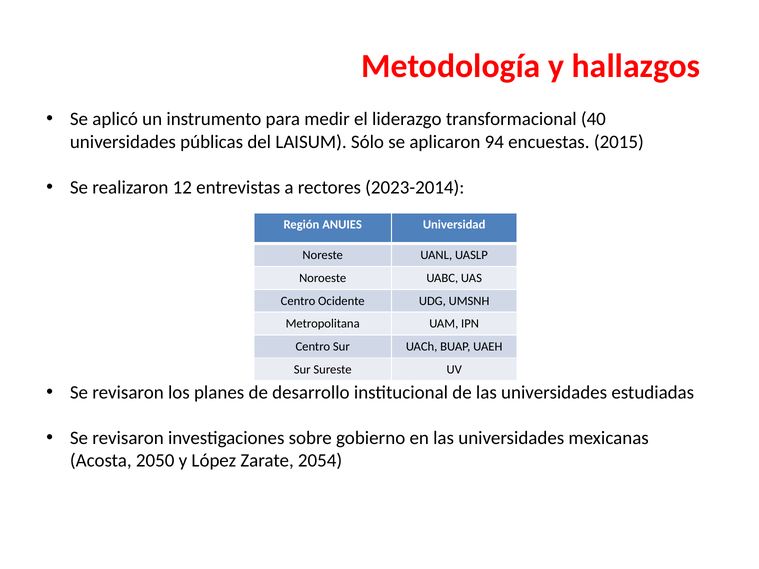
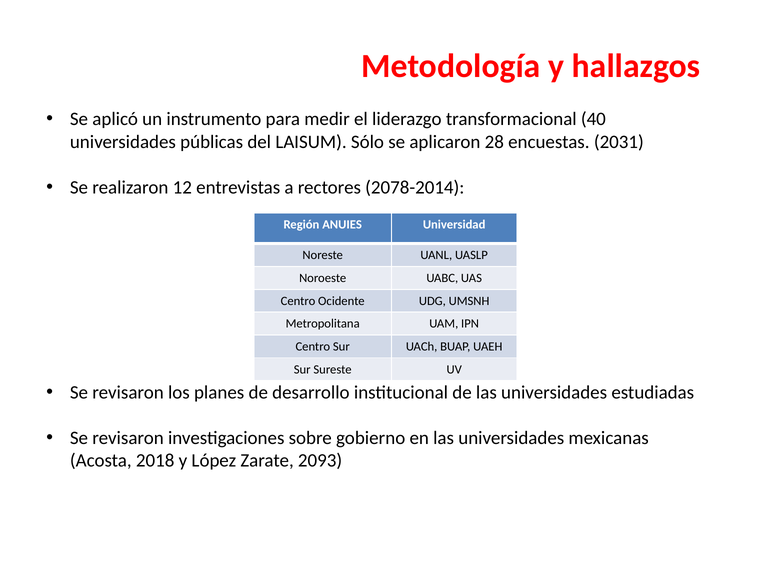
94: 94 -> 28 (494, 142)
2015: 2015 -> 2031 (619, 142)
2023-2014: 2023-2014 -> 2078-2014 (415, 188)
2050: 2050 -> 2018 (155, 461)
2054: 2054 -> 2093 (320, 461)
